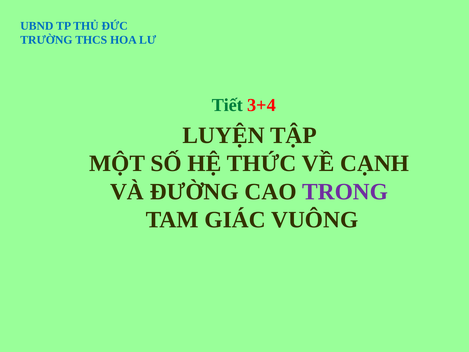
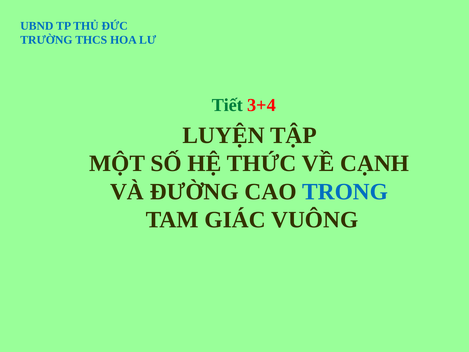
TRONG colour: purple -> blue (345, 192)
